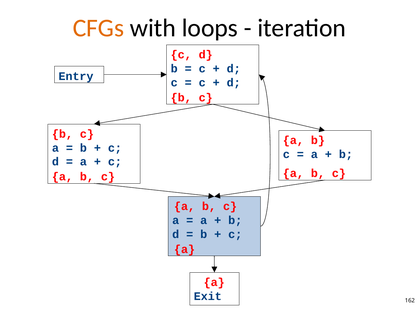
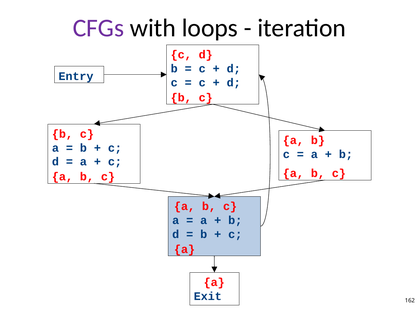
CFGs colour: orange -> purple (98, 28)
